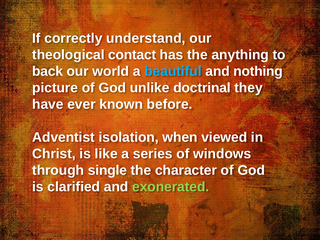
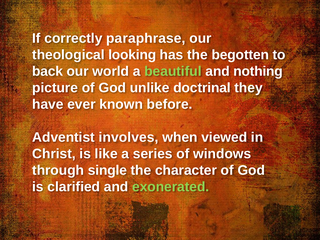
understand: understand -> paraphrase (146, 38)
contact: contact -> looking (132, 55)
anything: anything -> begotten (240, 55)
beautiful colour: light blue -> light green (173, 71)
isolation: isolation -> involves (129, 137)
